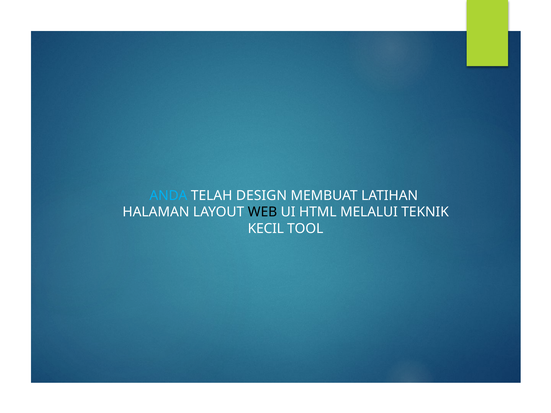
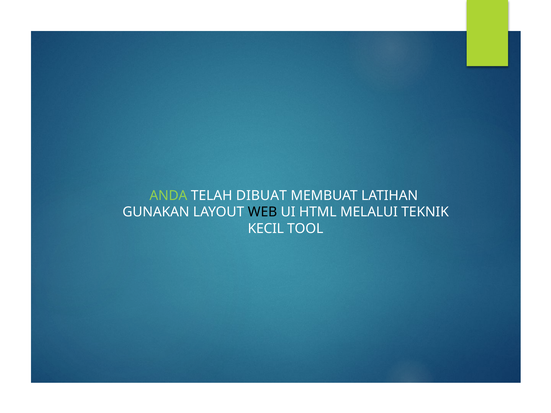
ANDA colour: light blue -> light green (168, 196)
DESIGN: DESIGN -> DIBUAT (261, 196)
HALAMAN: HALAMAN -> GUNAKAN (156, 212)
